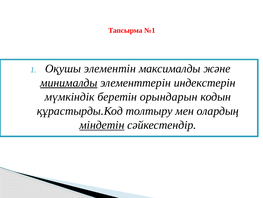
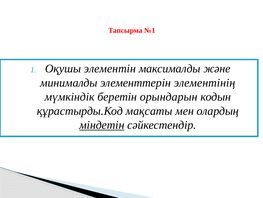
минималды underline: present -> none (69, 82)
индекстерін: индекстерін -> элементінің (205, 82)
толтыру: толтыру -> мақсаты (149, 111)
